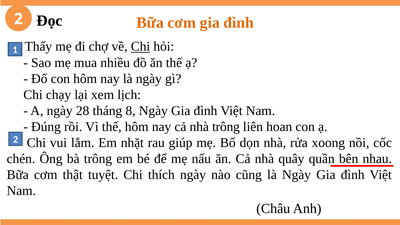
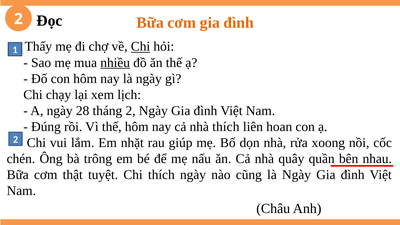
nhiều underline: none -> present (115, 63)
tháng 8: 8 -> 2 (131, 111)
nhà trông: trông -> thích (226, 127)
